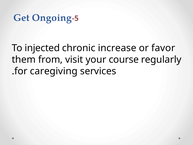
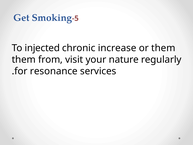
Ongoing: Ongoing -> Smoking (52, 18)
or favor: favor -> them (163, 48)
course: course -> nature (124, 59)
caregiving: caregiving -> resonance (54, 71)
